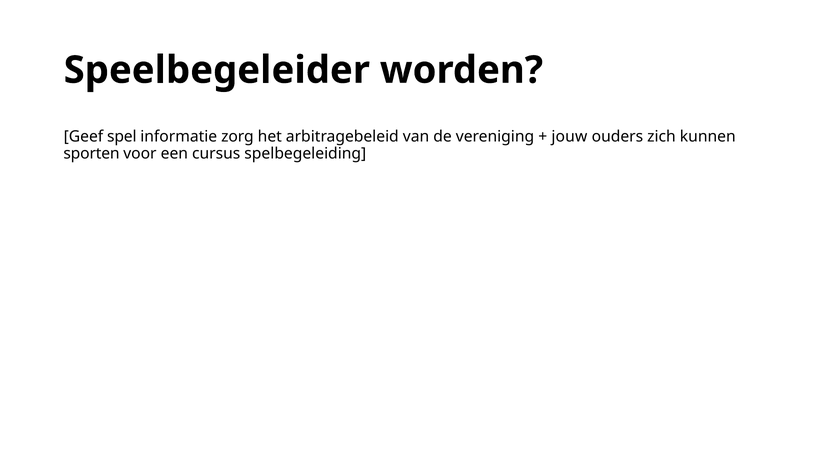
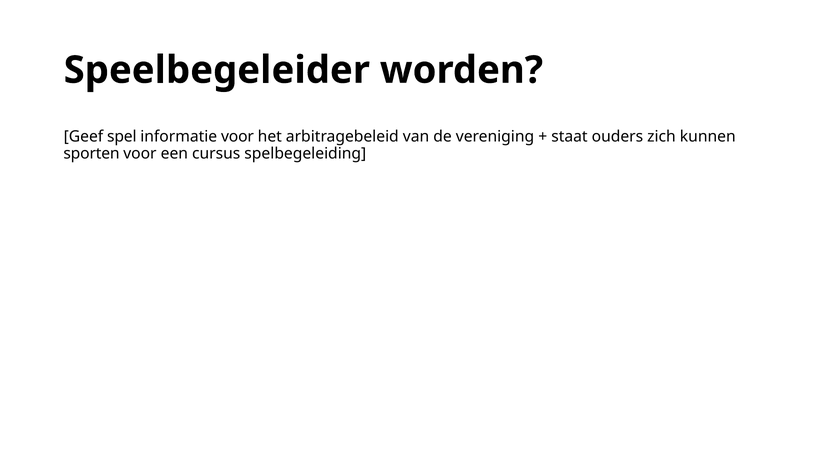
informatie zorg: zorg -> voor (237, 137)
jouw: jouw -> staat (569, 137)
